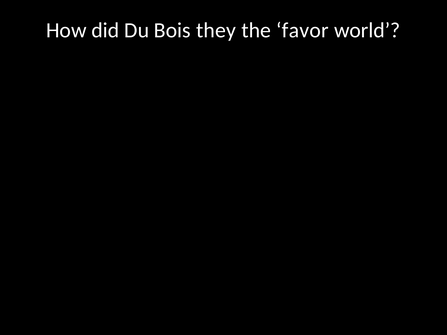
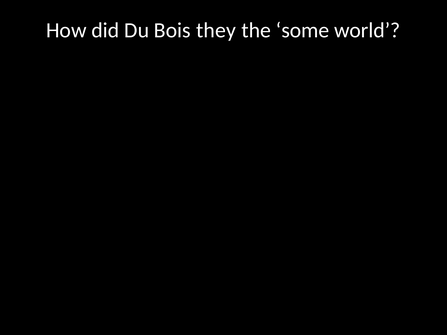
favor: favor -> some (303, 30)
